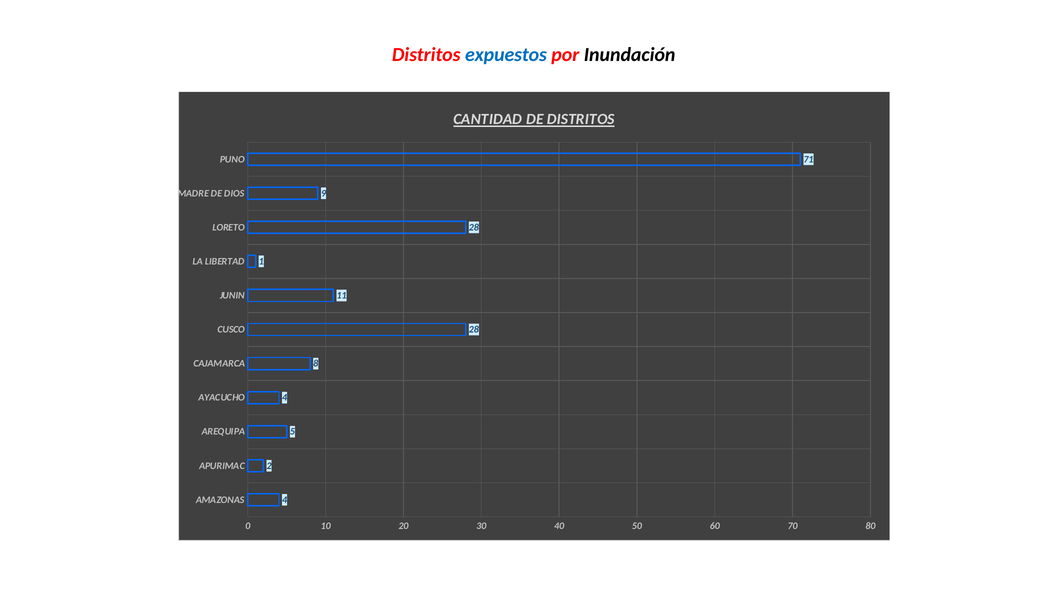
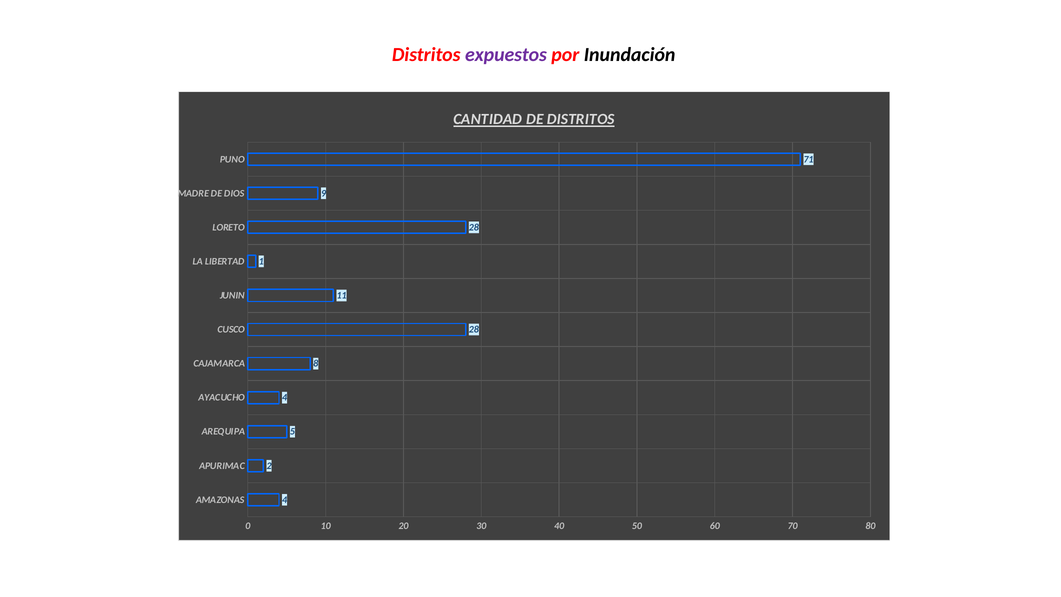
expuestos colour: blue -> purple (506, 55)
